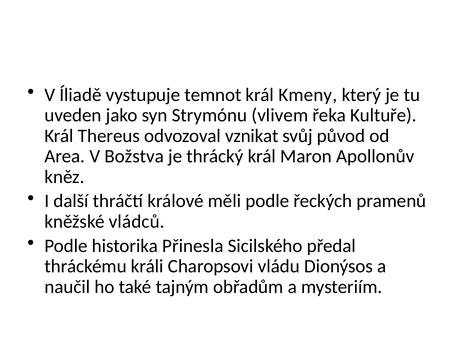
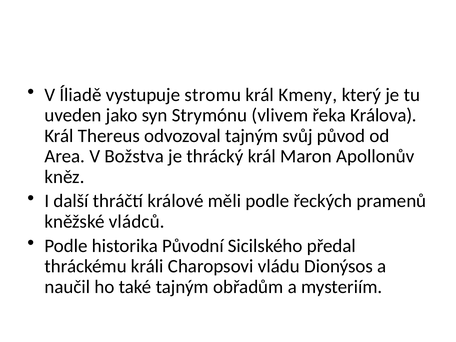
temnot: temnot -> stromu (213, 95)
Kultuře: Kultuře -> Králova (383, 115)
odvozoval vznikat: vznikat -> tajným (252, 136)
Přinesla: Přinesla -> Původní (193, 246)
